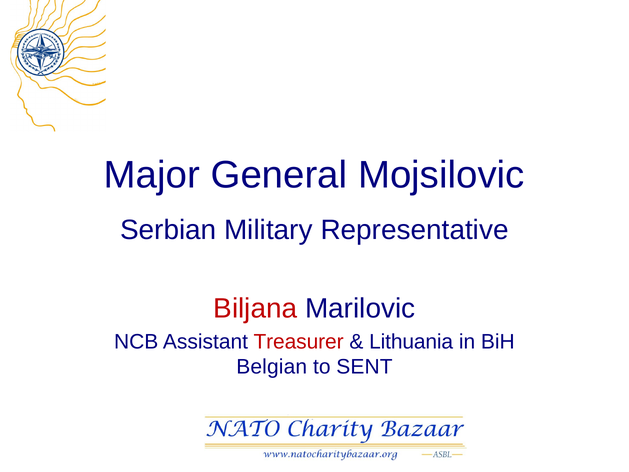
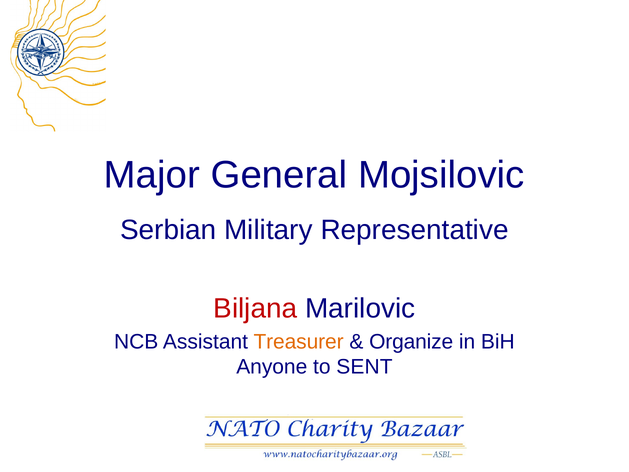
Treasurer colour: red -> orange (299, 341)
Lithuania: Lithuania -> Organize (411, 341)
Belgian: Belgian -> Anyone (272, 367)
